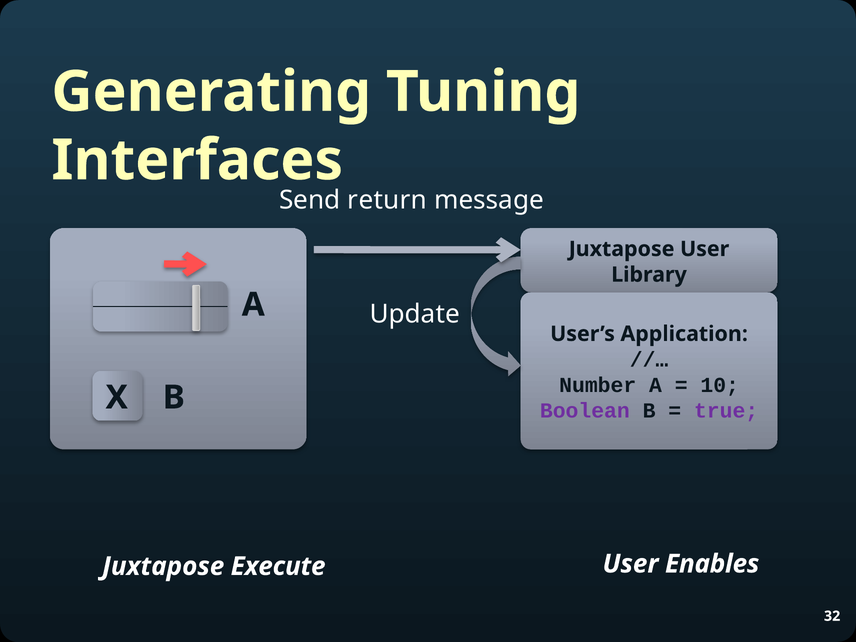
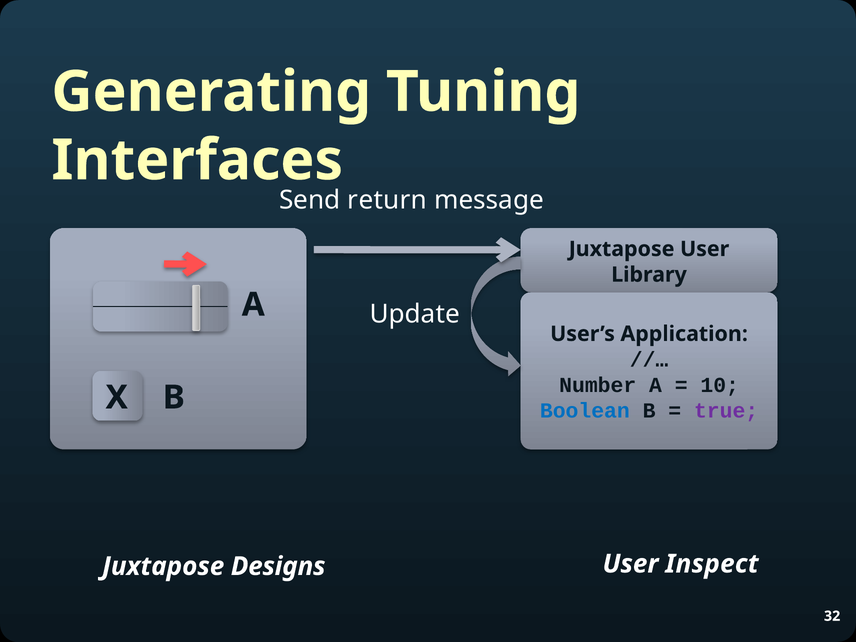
Boolean colour: purple -> blue (585, 411)
Enables: Enables -> Inspect (712, 564)
Execute: Execute -> Designs (278, 566)
